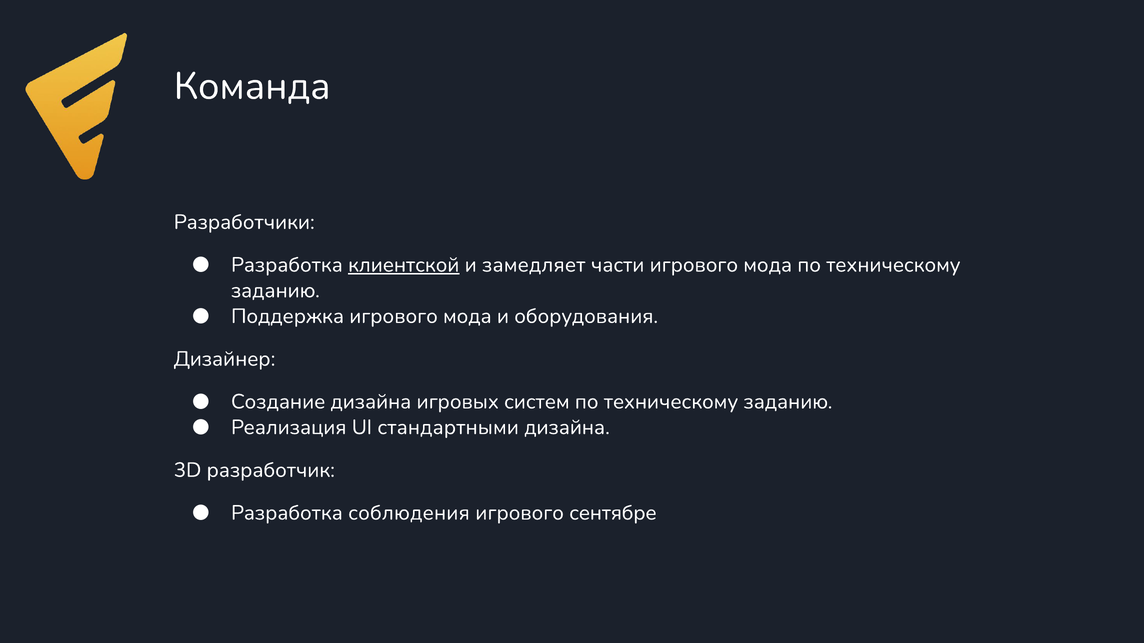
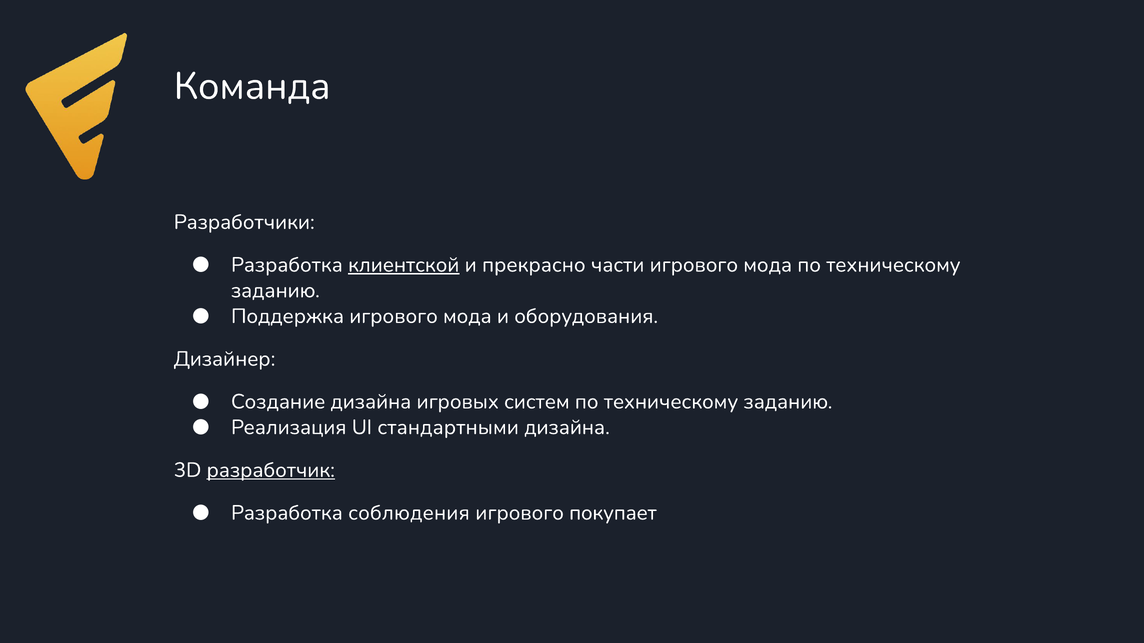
замедляет: замедляет -> прекрасно (534, 265)
разработчик underline: none -> present (271, 470)
сентябре: сентябре -> покупает (613, 513)
